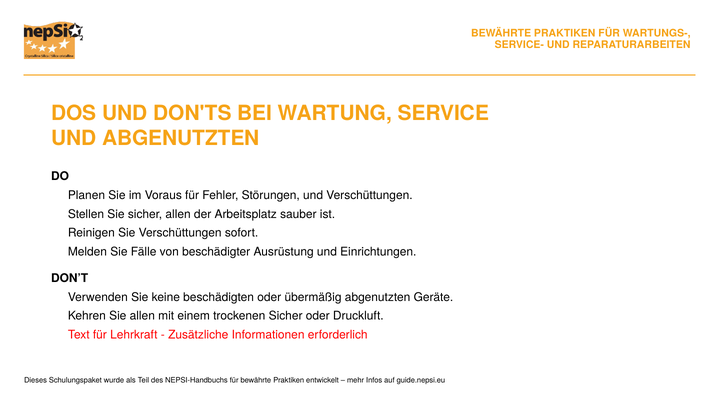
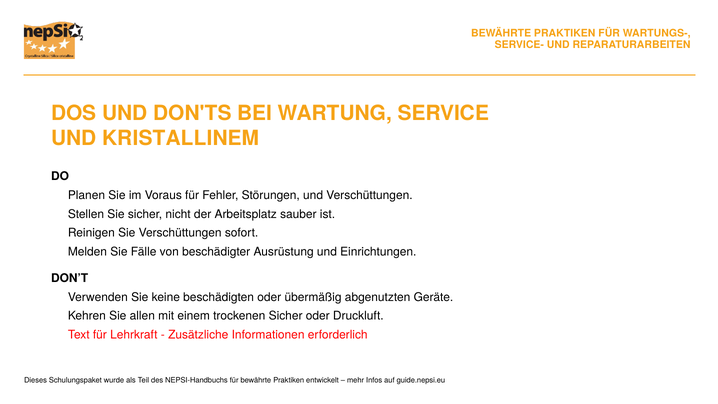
UND ABGENUTZTEN: ABGENUTZTEN -> KRISTALLINEM (181, 138)
sicher allen: allen -> nicht (178, 214)
